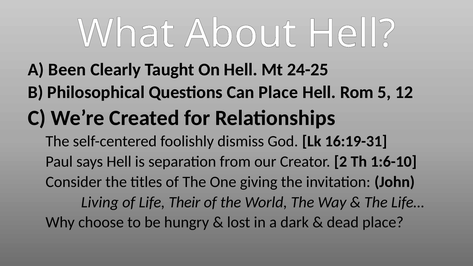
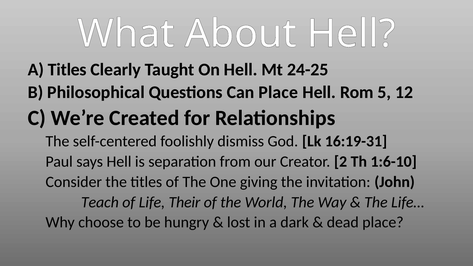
A Been: Been -> Titles (67, 70)
Living: Living -> Teach (100, 202)
